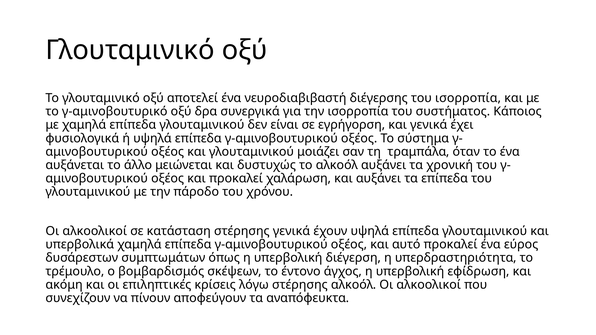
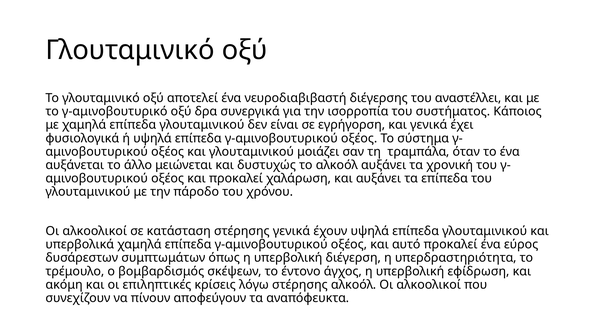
του ισορροπία: ισορροπία -> αναστέλλει (468, 98)
